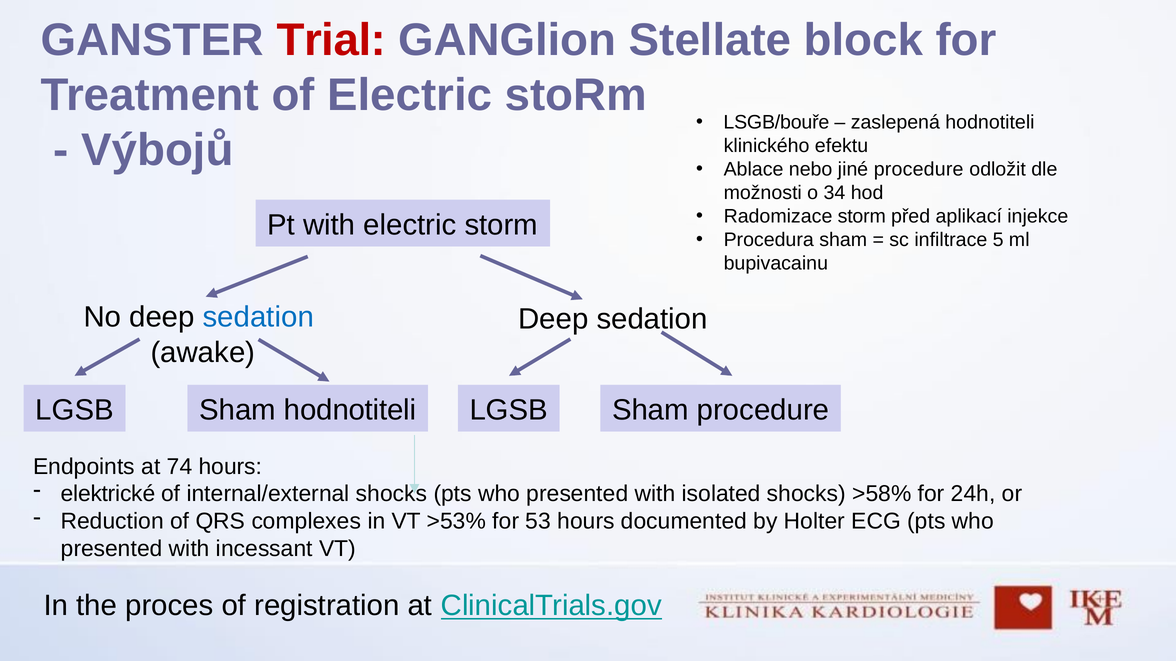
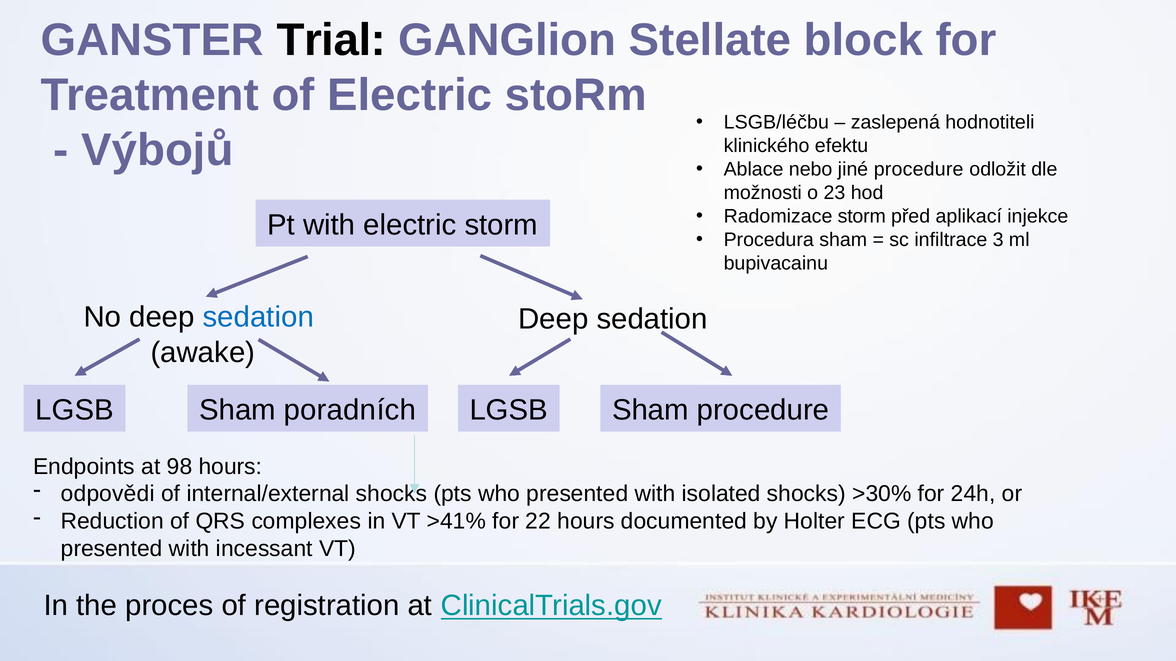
Trial colour: red -> black (331, 40)
LSGB/bouře: LSGB/bouře -> LSGB/léčbu (776, 122)
34: 34 -> 23 (834, 193)
5: 5 -> 3 (998, 240)
Sham hodnotiteli: hodnotiteli -> poradních (350, 411)
74: 74 -> 98 (179, 467)
elektrické: elektrické -> odpovědi (108, 494)
>58%: >58% -> >30% (882, 494)
>53%: >53% -> >41% (456, 522)
53: 53 -> 22 (538, 522)
